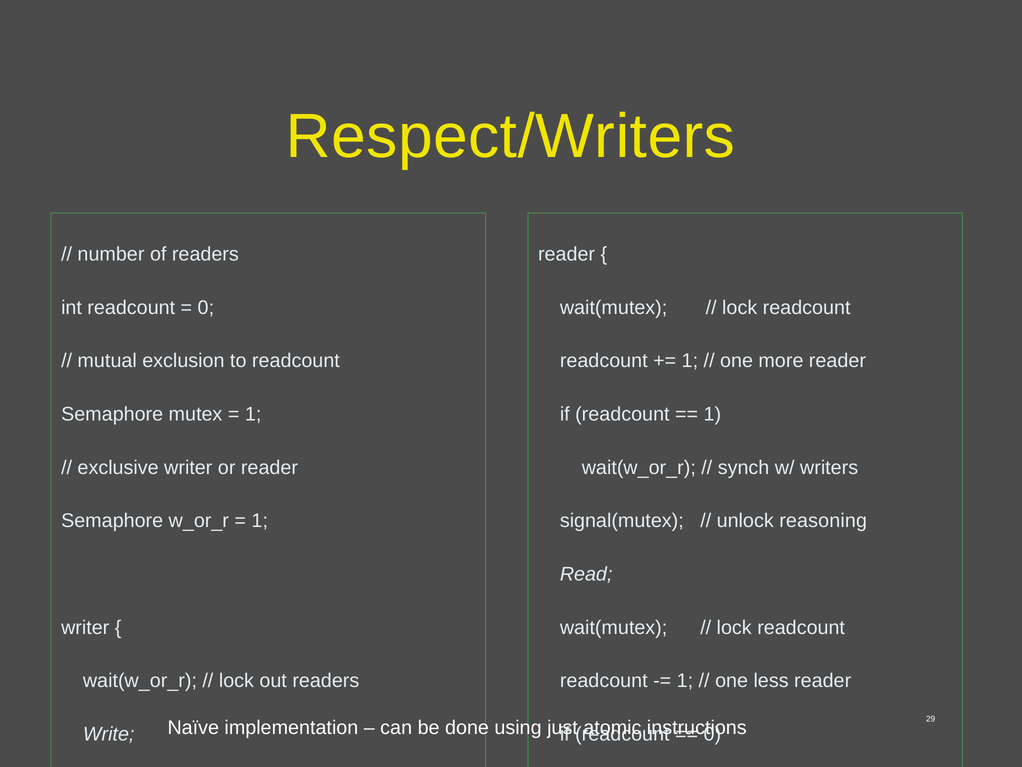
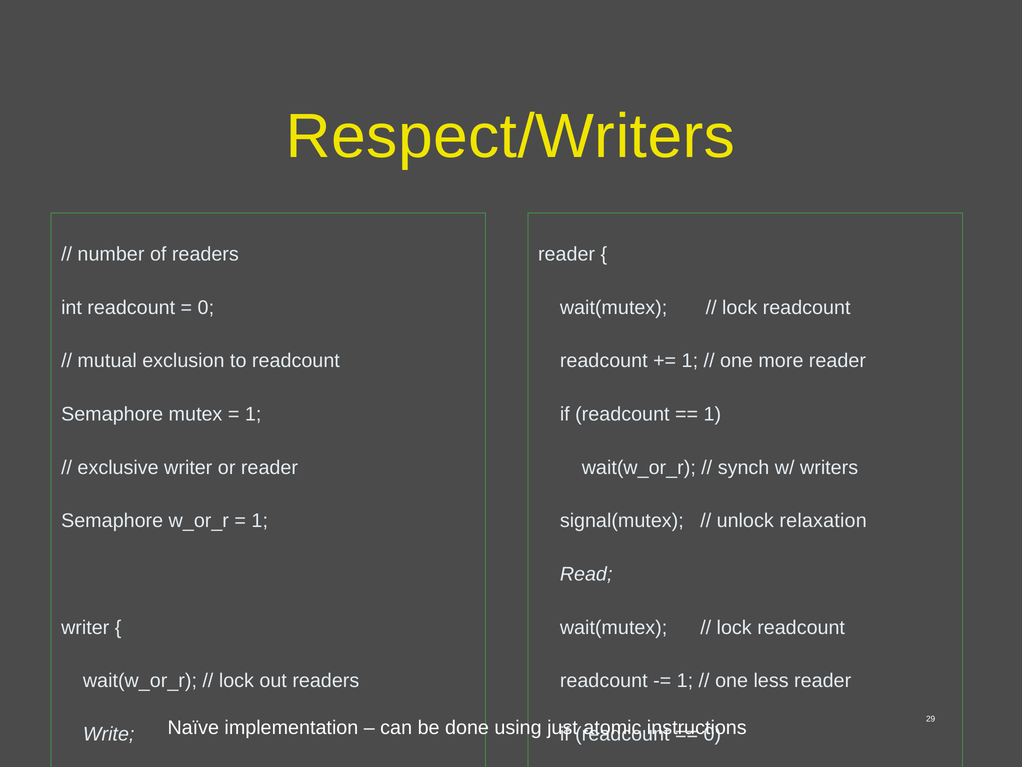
reasoning: reasoning -> relaxation (823, 521)
